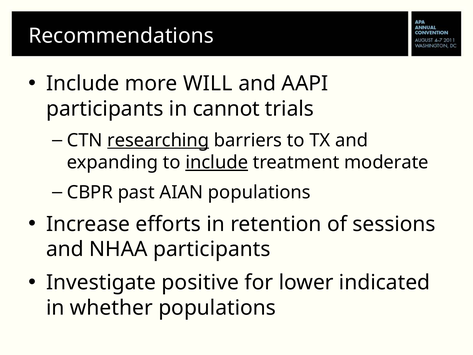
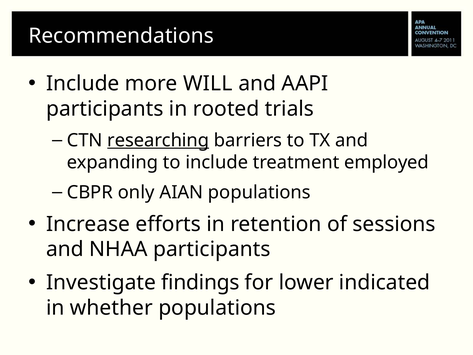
cannot: cannot -> rooted (226, 109)
include underline: present -> none (217, 162)
moderate: moderate -> employed (386, 162)
past: past -> only (136, 192)
positive: positive -> findings (200, 282)
